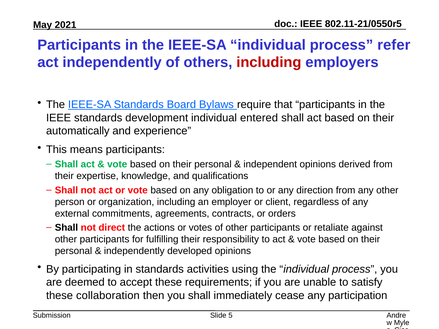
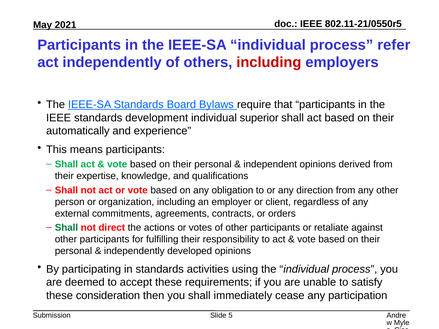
entered: entered -> superior (259, 118)
Shall colour: black -> green (66, 228)
collaboration: collaboration -> consideration (108, 296)
